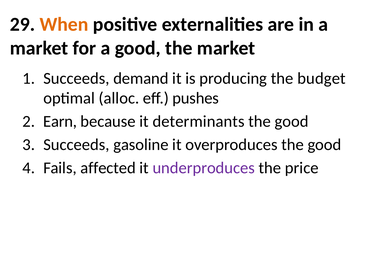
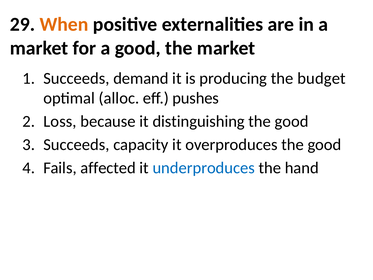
Earn: Earn -> Loss (60, 121)
determinants: determinants -> distinguishing (199, 121)
gasoline: gasoline -> capacity (141, 145)
underproduces colour: purple -> blue (204, 168)
price: price -> hand (302, 168)
